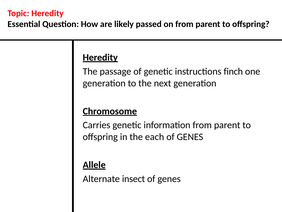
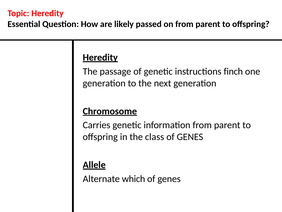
each: each -> class (155, 137)
insect: insect -> which (134, 178)
